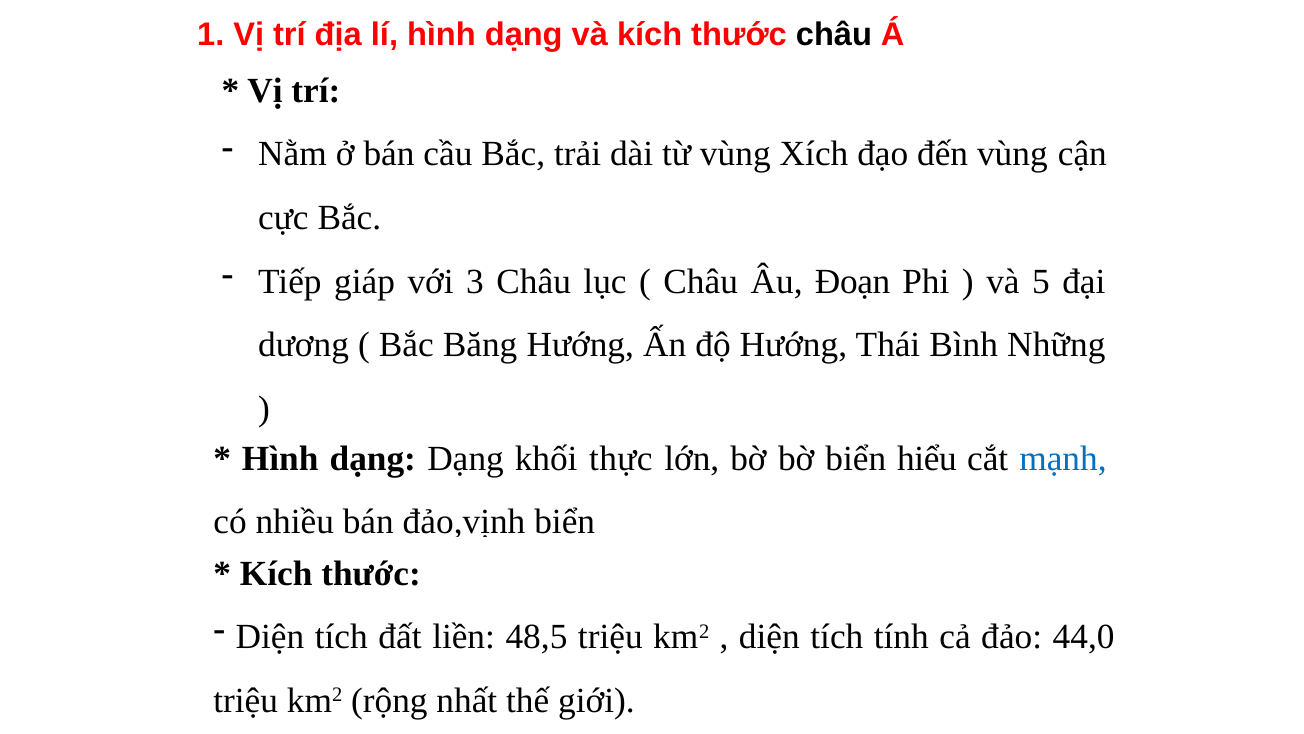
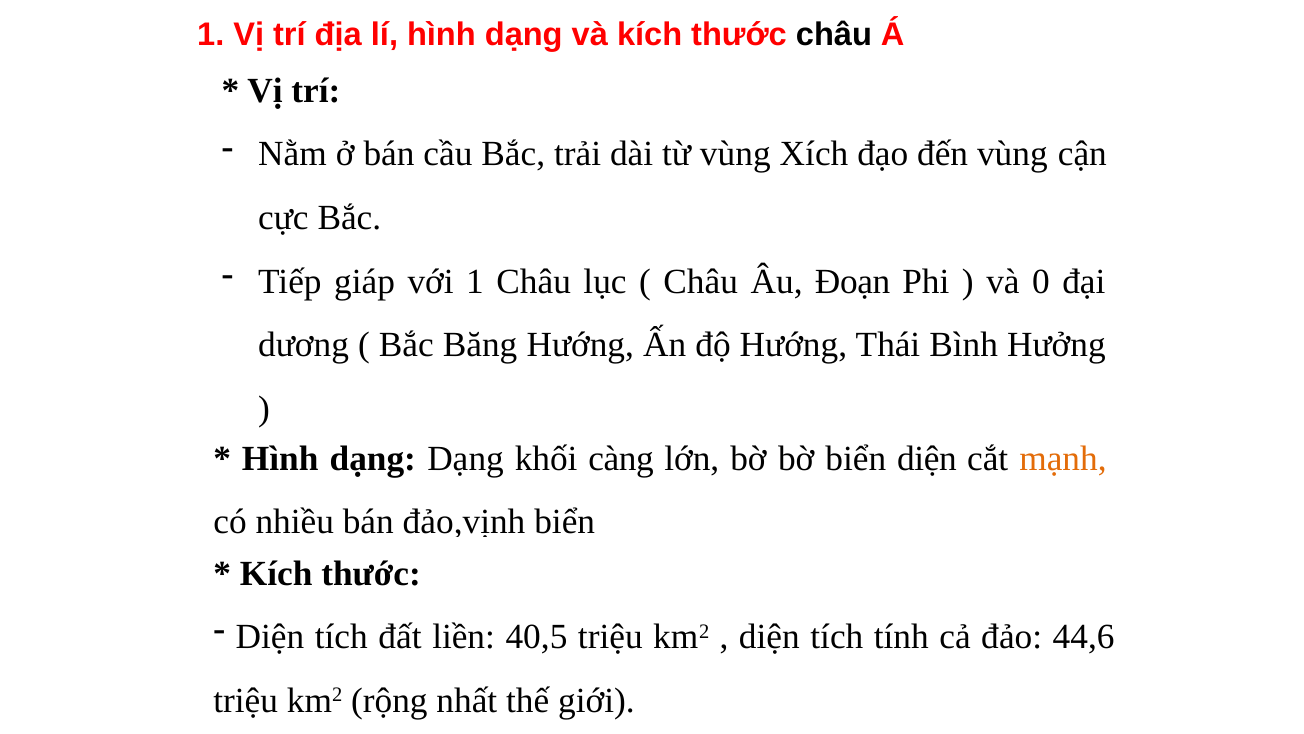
với 3: 3 -> 1 (475, 281)
5: 5 -> 0 (1041, 281)
Những: Những -> Hưởng (1056, 345)
thực: thực -> càng (621, 458)
biển hiểu: hiểu -> diện (927, 458)
mạnh colour: blue -> orange (1063, 458)
48,5: 48,5 -> 40,5 (536, 637)
44,0: 44,0 -> 44,6 (1084, 637)
